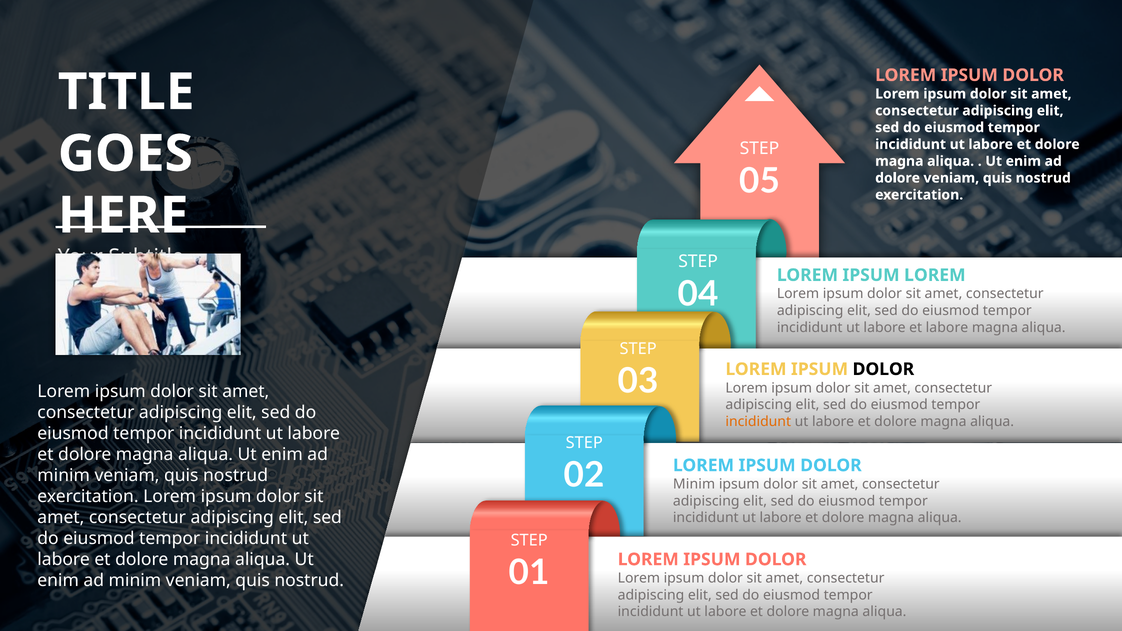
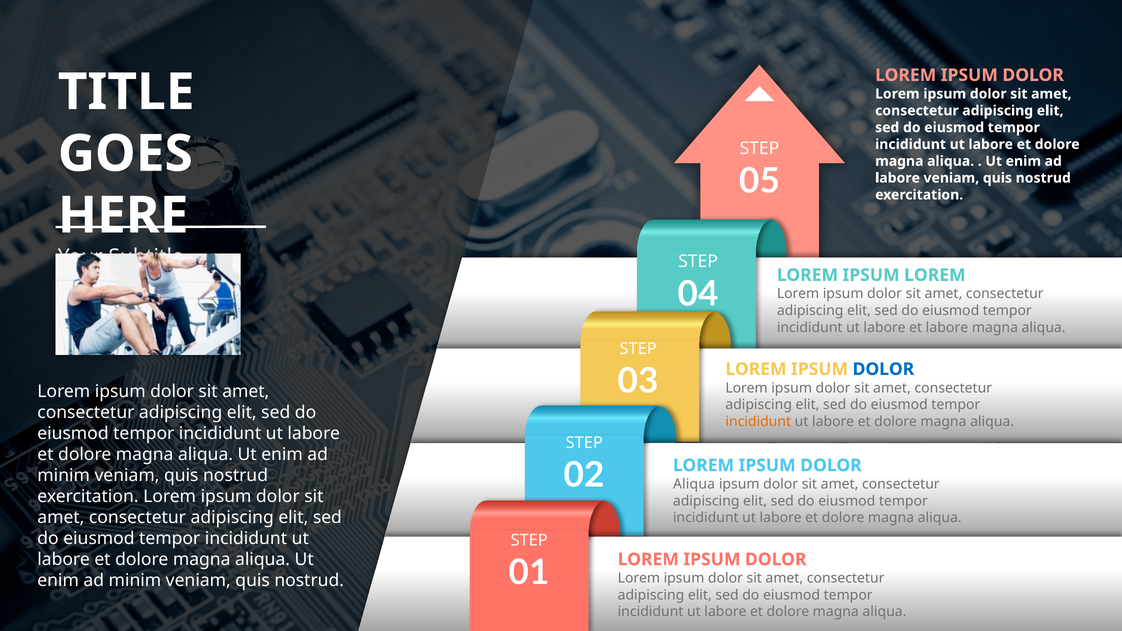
dolore: dolore -> labore (898, 178)
DOLOR colour: black -> blue (883, 369)
Minim: Minim -> Aliqua (694, 484)
